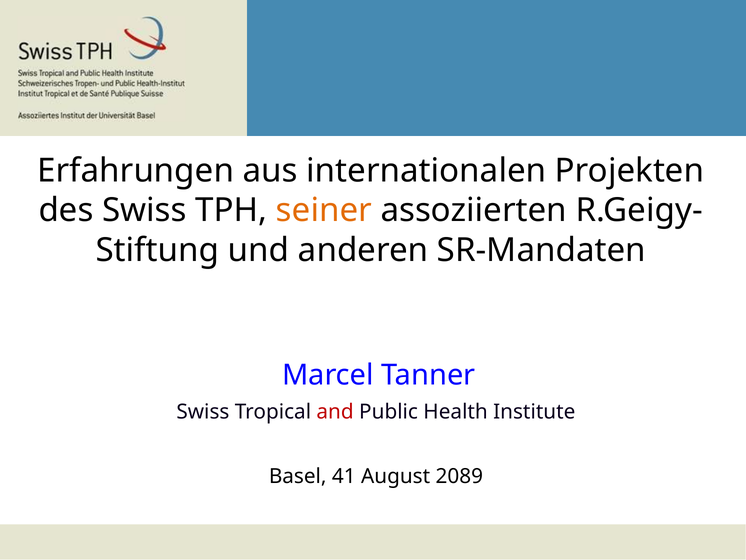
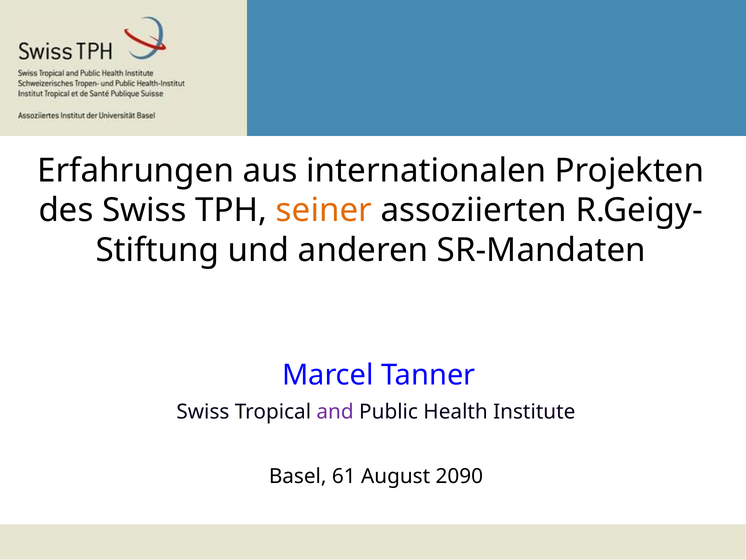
and colour: red -> purple (335, 411)
41: 41 -> 61 (344, 476)
2089: 2089 -> 2090 (459, 476)
